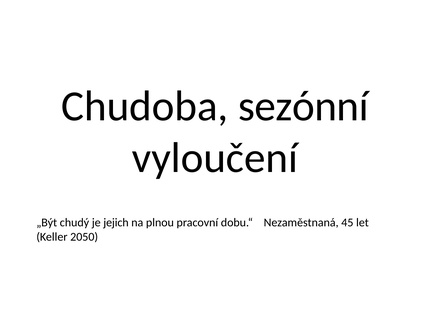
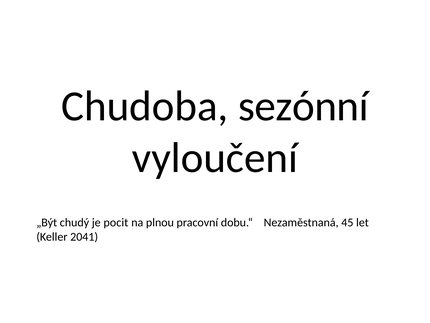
jejich: jejich -> pocit (116, 222)
2050: 2050 -> 2041 (84, 236)
